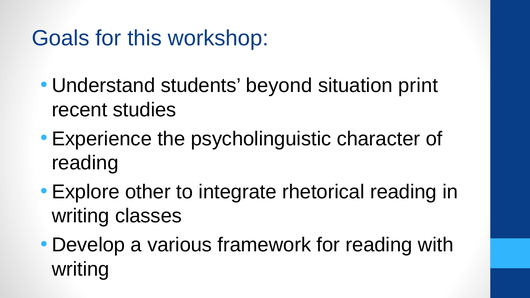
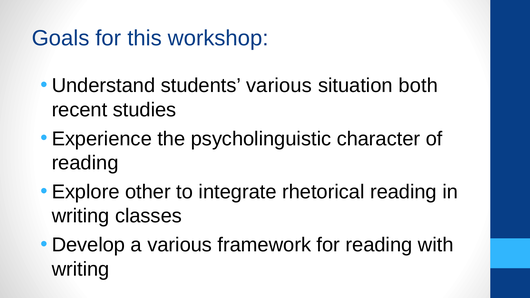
students beyond: beyond -> various (279, 86)
print: print -> both (418, 86)
